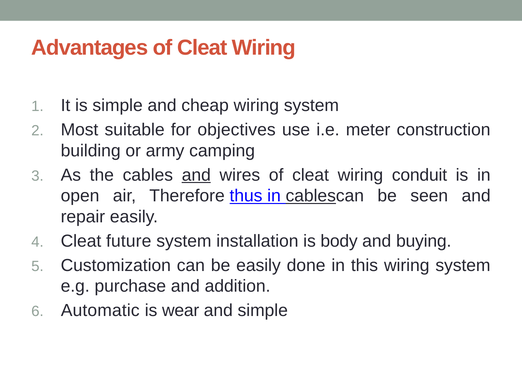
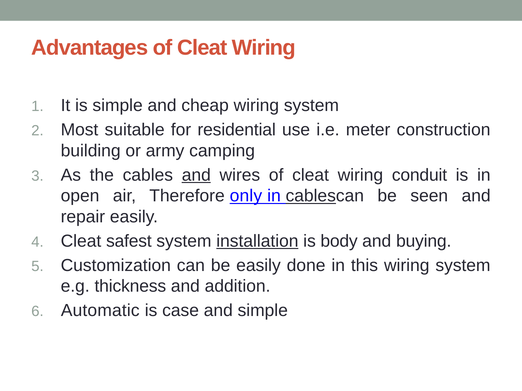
objectives: objectives -> residential (237, 130)
thus: thus -> only (246, 196)
future: future -> safest (129, 241)
installation underline: none -> present (257, 241)
purchase: purchase -> thickness (130, 287)
wear: wear -> case (181, 311)
